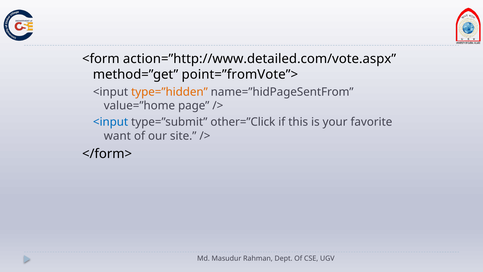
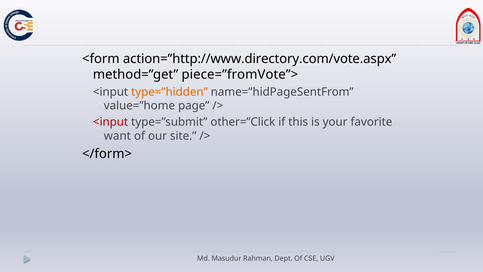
action=”http://www.detailed.com/vote.aspx: action=”http://www.detailed.com/vote.aspx -> action=”http://www.directory.com/vote.aspx (260, 59)
point=”fromVote”>: point=”fromVote”> -> piece=”fromVote”> (240, 75)
<input colour: blue -> red (111, 122)
